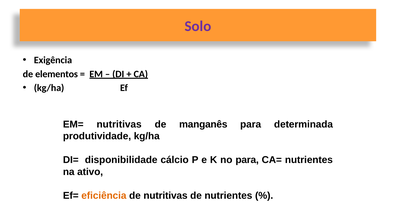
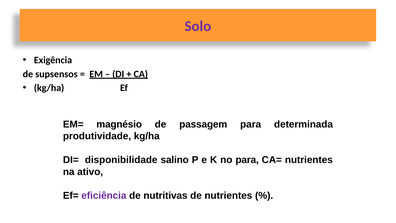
elementos: elementos -> supsensos (56, 74)
EM= nutritivas: nutritivas -> magnésio (119, 124)
manganês: manganês -> passagem (203, 124)
cálcio: cálcio -> salino (175, 160)
eficiência colour: orange -> purple (104, 195)
